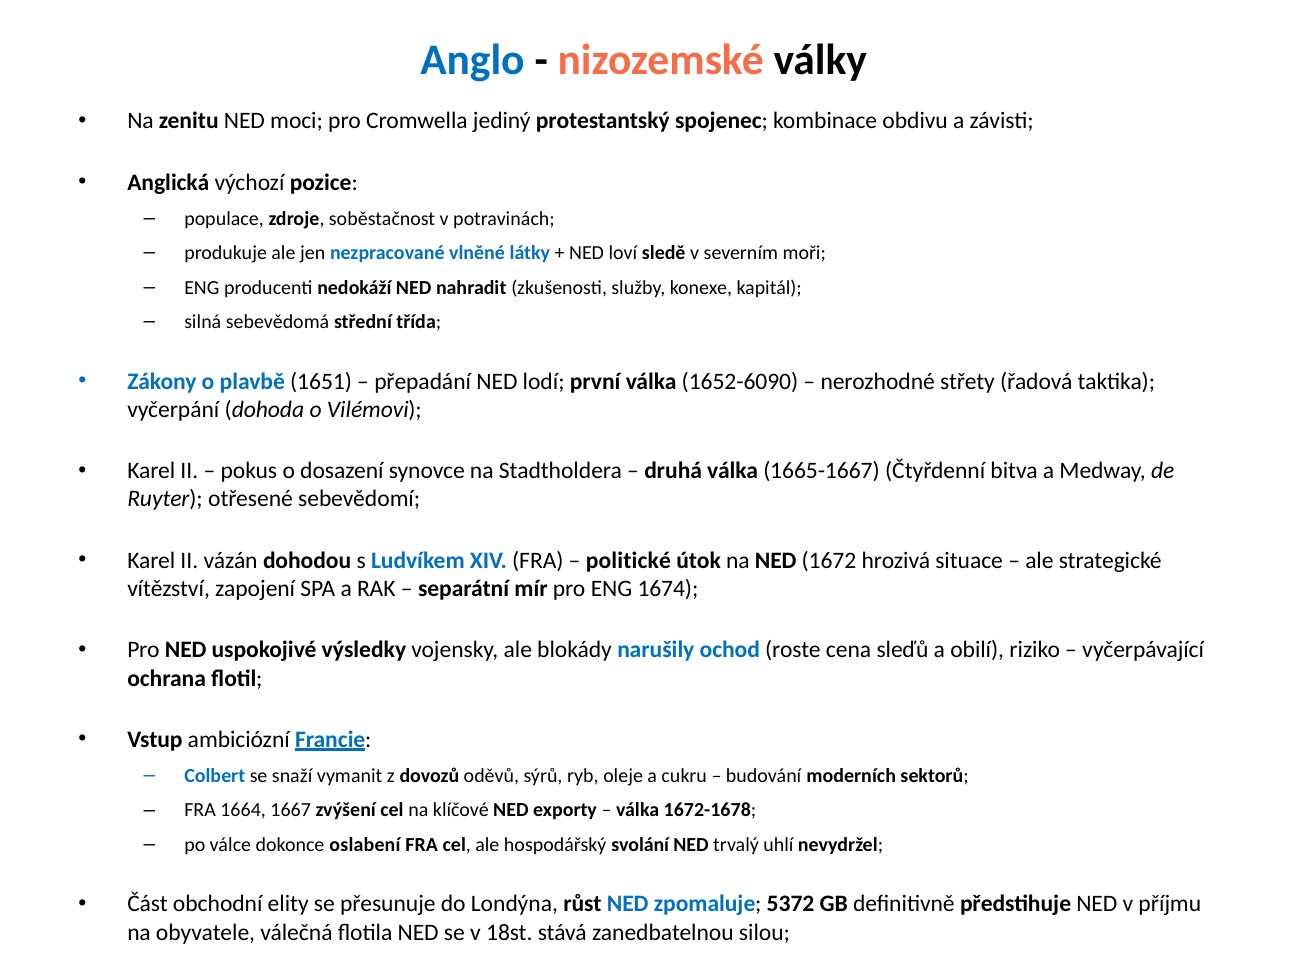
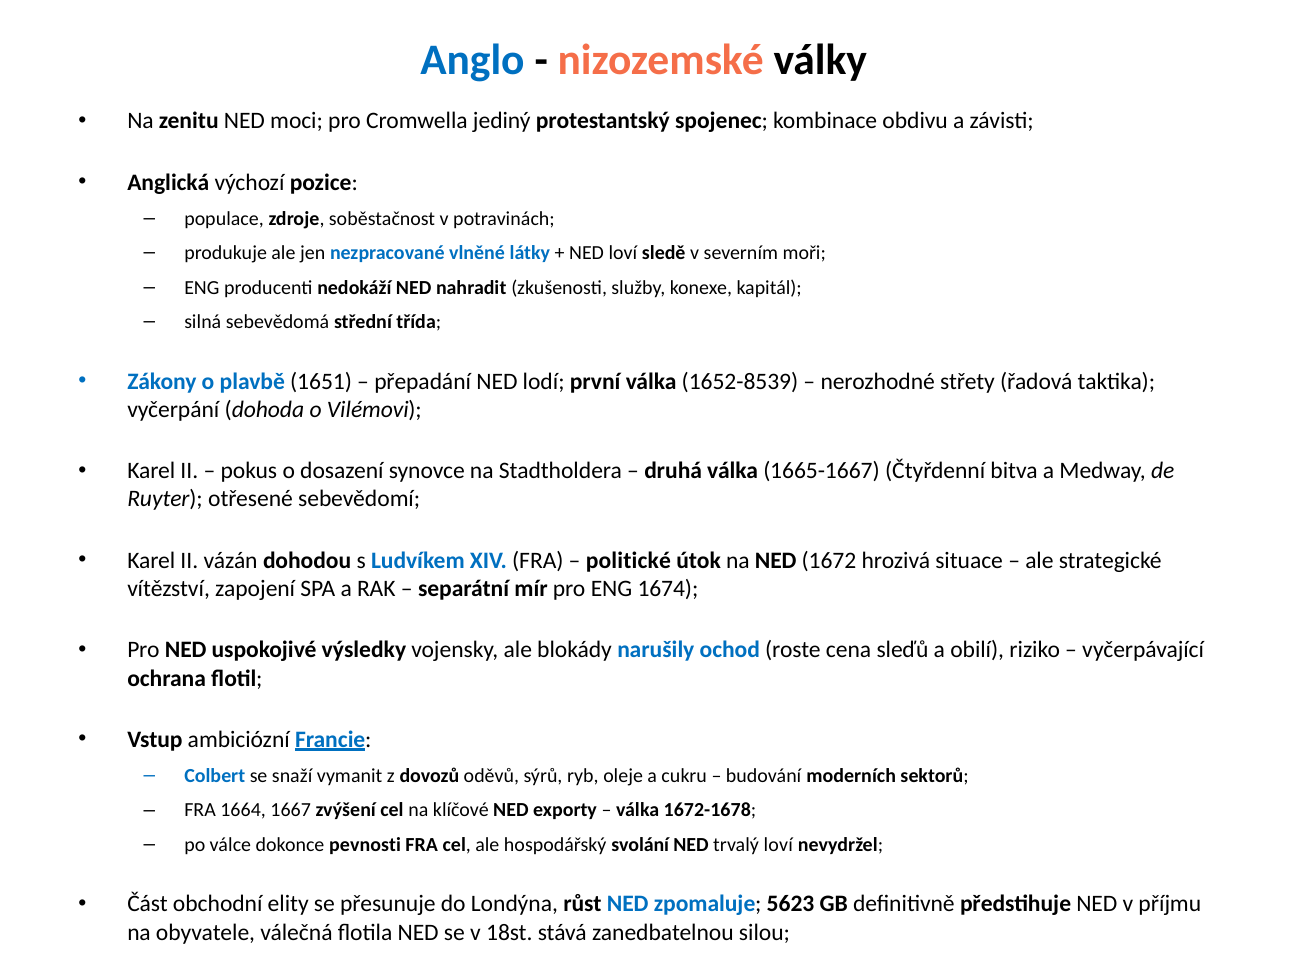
1652-6090: 1652-6090 -> 1652-8539 (740, 382)
oslabení: oslabení -> pevnosti (365, 845)
trvalý uhlí: uhlí -> loví (778, 845)
5372: 5372 -> 5623 (791, 905)
